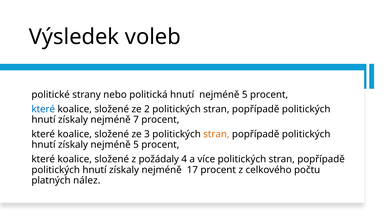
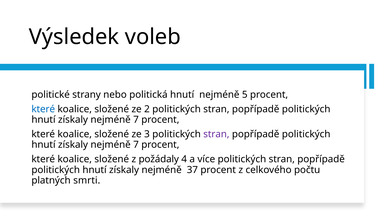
stran colour: orange -> purple (216, 134)
5: 5 -> 7 (136, 145)
17: 17 -> 37 (192, 170)
nález: nález -> smrti (87, 181)
